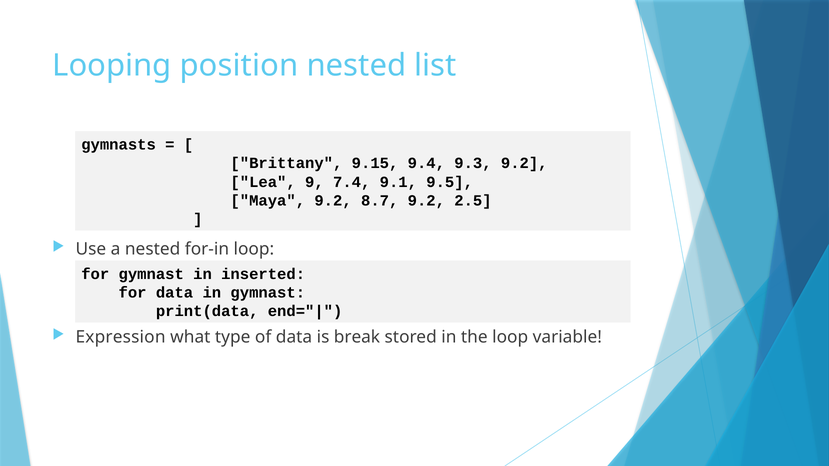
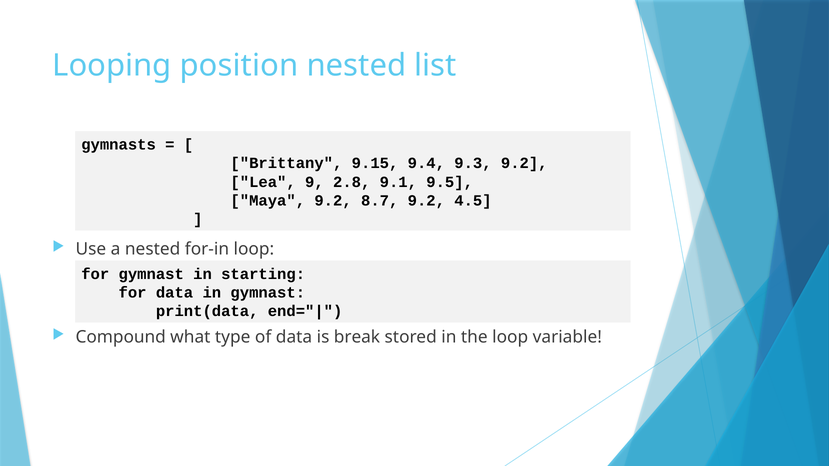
7.4: 7.4 -> 2.8 (352, 182)
2.5: 2.5 -> 4.5 (473, 201)
inserted: inserted -> starting (263, 274)
Expression: Expression -> Compound (121, 337)
